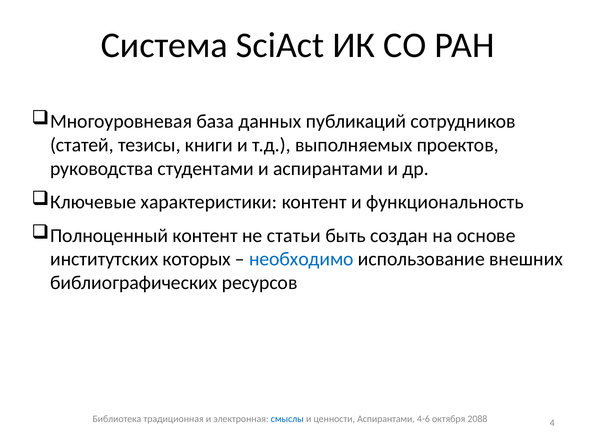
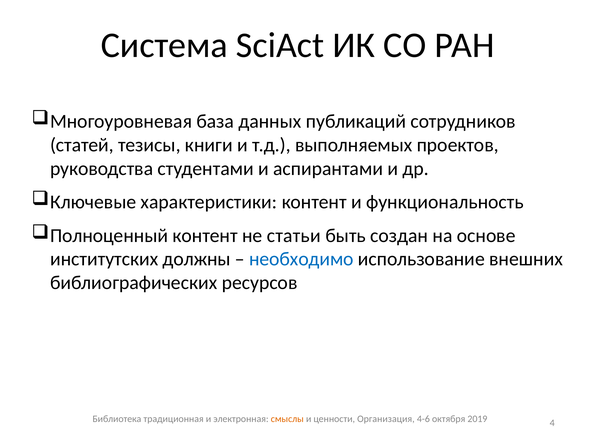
которых: которых -> должны (197, 259)
смыслы colour: blue -> orange (287, 419)
ценности Аспирантами: Аспирантами -> Организация (386, 419)
2088: 2088 -> 2019 (477, 419)
